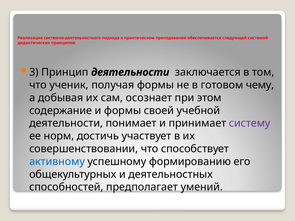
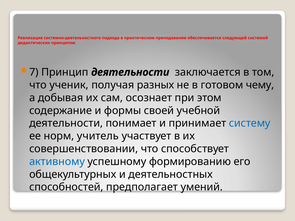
3: 3 -> 7 (34, 72)
получая формы: формы -> разных (156, 85)
систему colour: purple -> blue (250, 123)
достичь: достичь -> учитель (98, 136)
